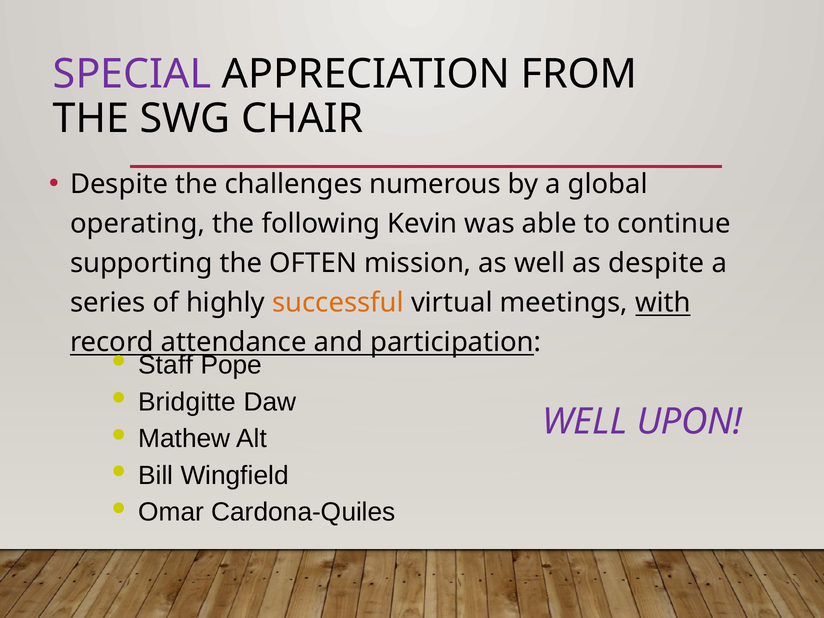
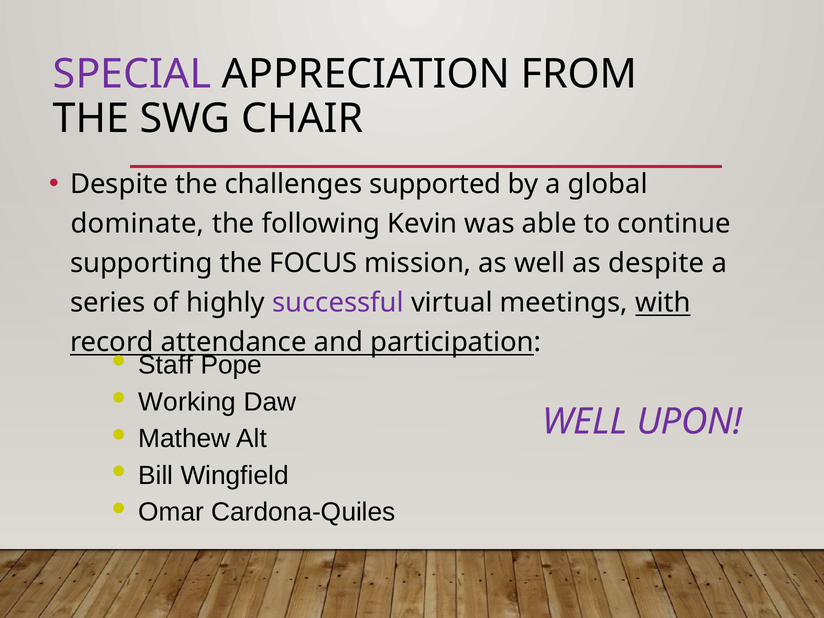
numerous: numerous -> supported (435, 184)
operating: operating -> dominate (137, 224)
OFTEN: OFTEN -> FOCUS (313, 263)
successful colour: orange -> purple (338, 303)
Bridgitte: Bridgitte -> Working (187, 402)
